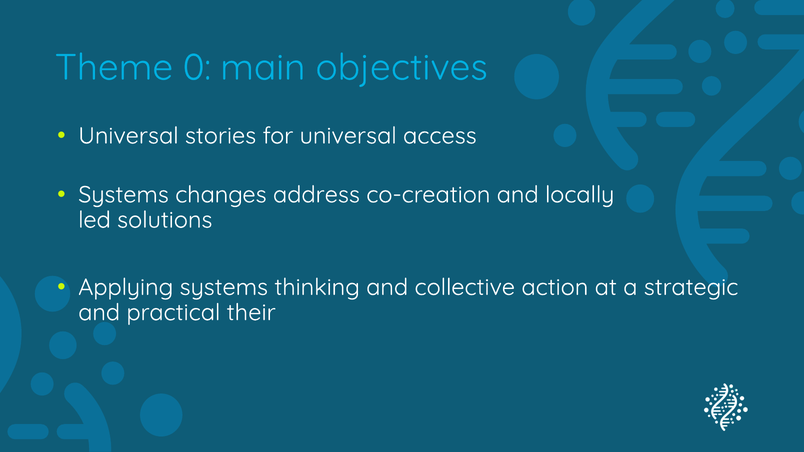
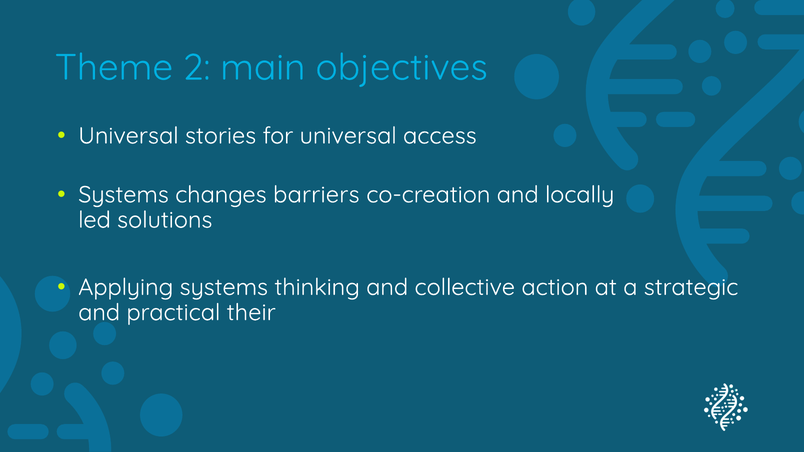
0: 0 -> 2 (197, 68)
address: address -> barriers (316, 195)
